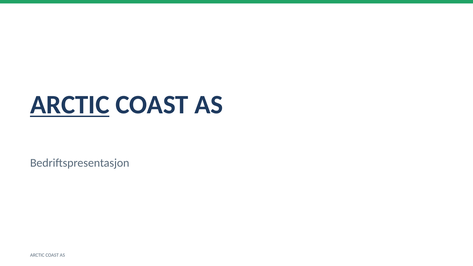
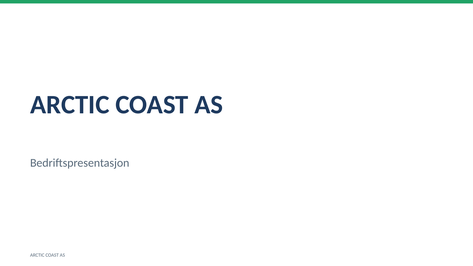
ARCTIC underline: present -> none (70, 105)
